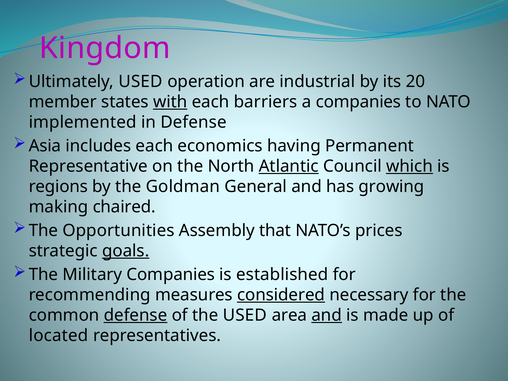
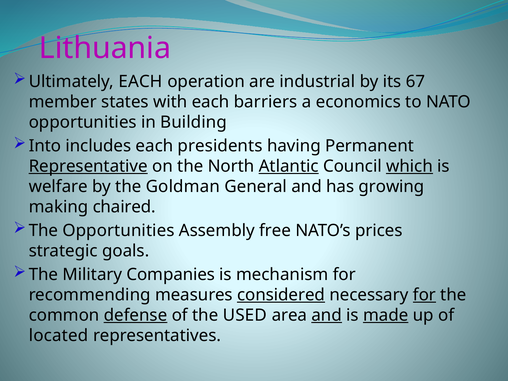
Kingdom: Kingdom -> Lithuania (105, 48)
Ultimately USED: USED -> EACH (140, 82)
20: 20 -> 67 (415, 82)
with underline: present -> none (170, 102)
a companies: companies -> economics (358, 102)
implemented: implemented -> opportunities (83, 122)
in Defense: Defense -> Building (194, 122)
Asia: Asia -> Into (45, 146)
economics: economics -> presidents (220, 146)
Representative underline: none -> present (88, 166)
regions: regions -> welfare (58, 187)
that: that -> free (275, 231)
goals underline: present -> none (126, 251)
established: established -> mechanism (282, 275)
for underline: none -> present (424, 295)
made underline: none -> present (386, 315)
